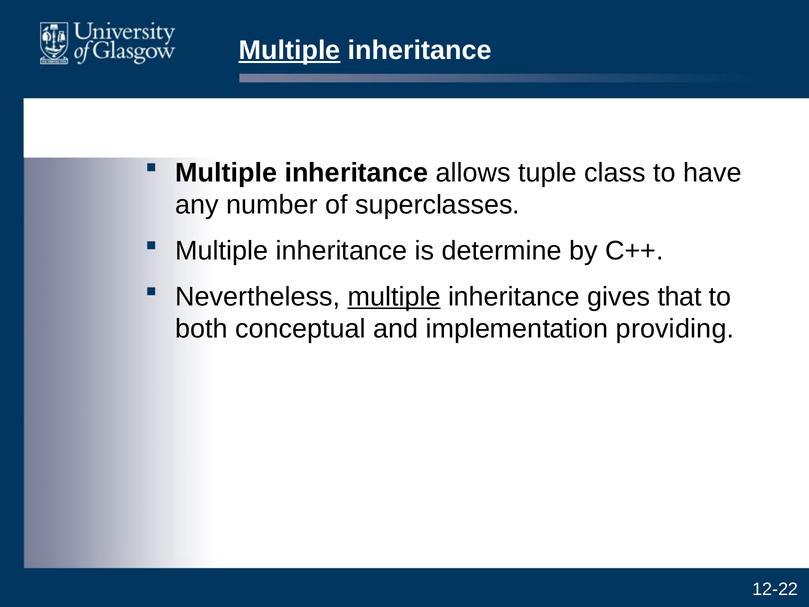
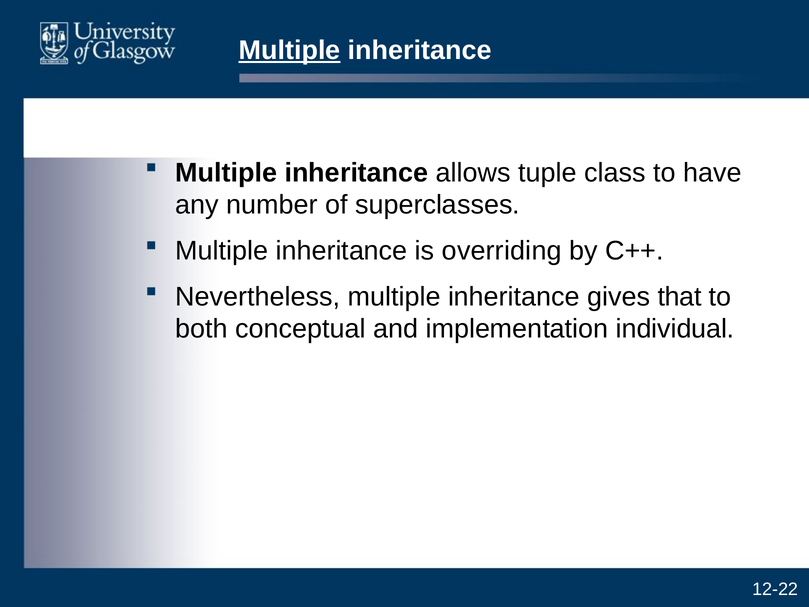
determine: determine -> overriding (502, 251)
multiple underline: present -> none (394, 297)
providing: providing -> individual (675, 329)
